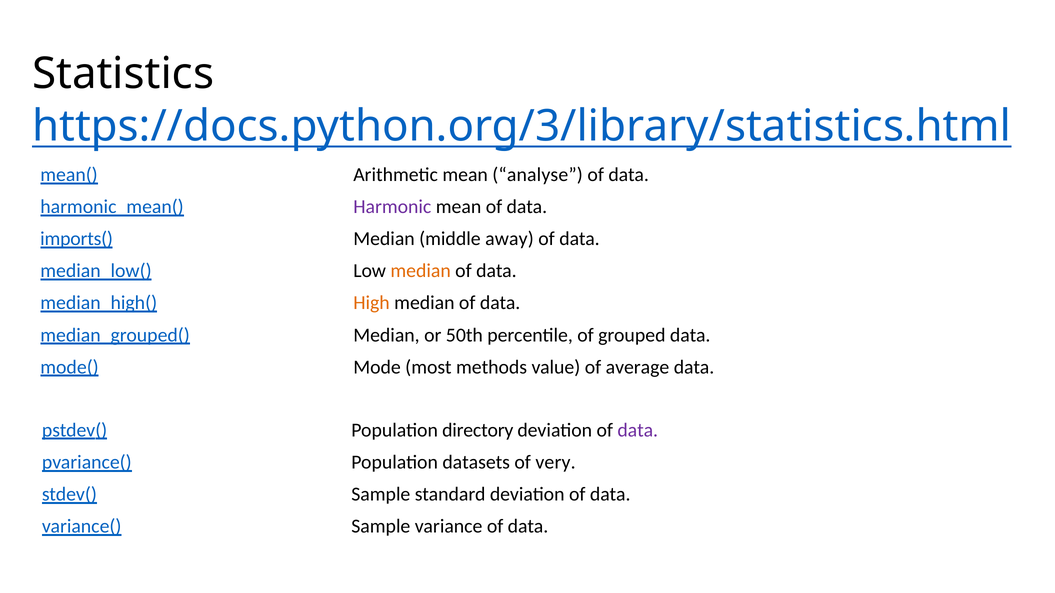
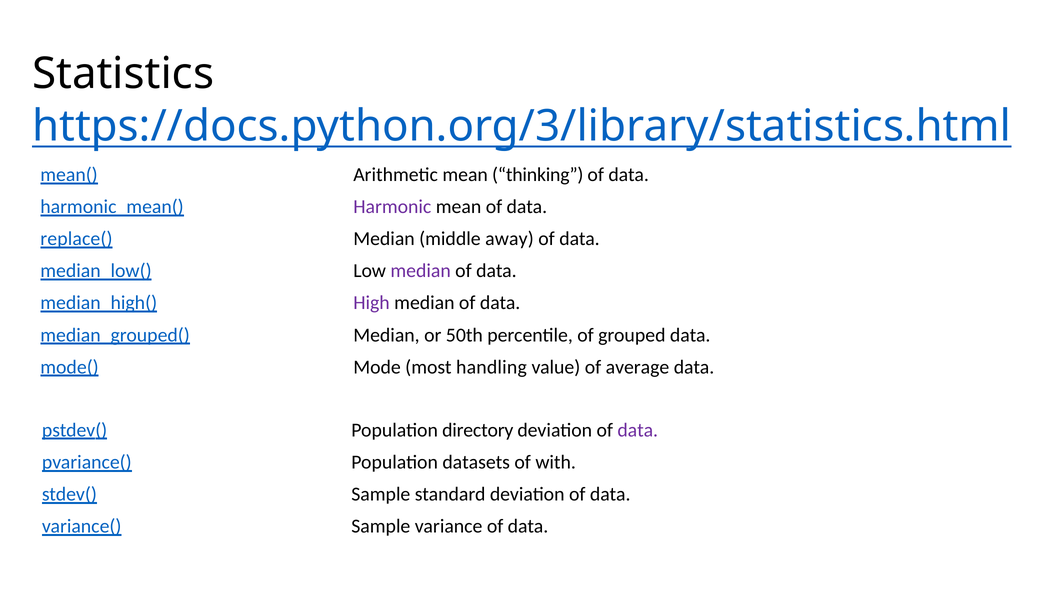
analyse: analyse -> thinking (538, 175)
imports(: imports( -> replace( (76, 239)
median colour: orange -> purple (421, 271)
High colour: orange -> purple (371, 303)
methods: methods -> handling (491, 367)
very: very -> with (556, 462)
